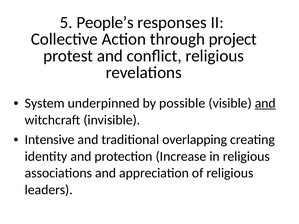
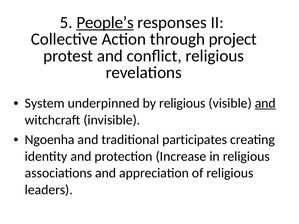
People’s underline: none -> present (105, 23)
by possible: possible -> religious (182, 103)
Intensive: Intensive -> Ngoenha (50, 140)
overlapping: overlapping -> participates (195, 140)
